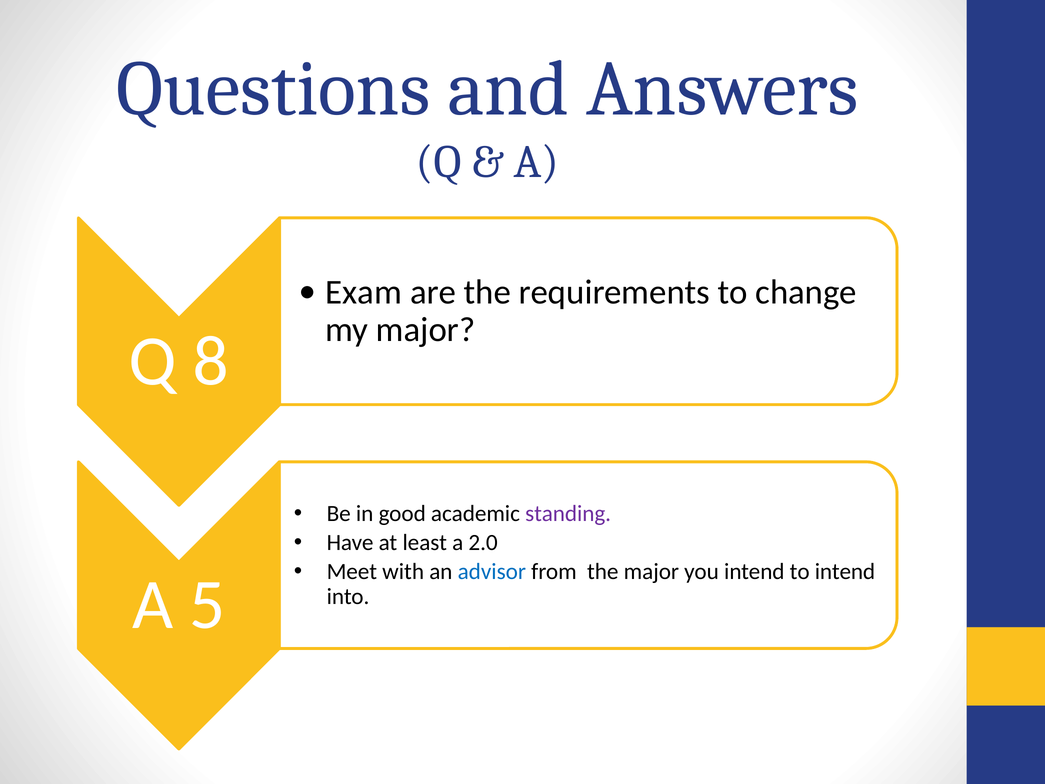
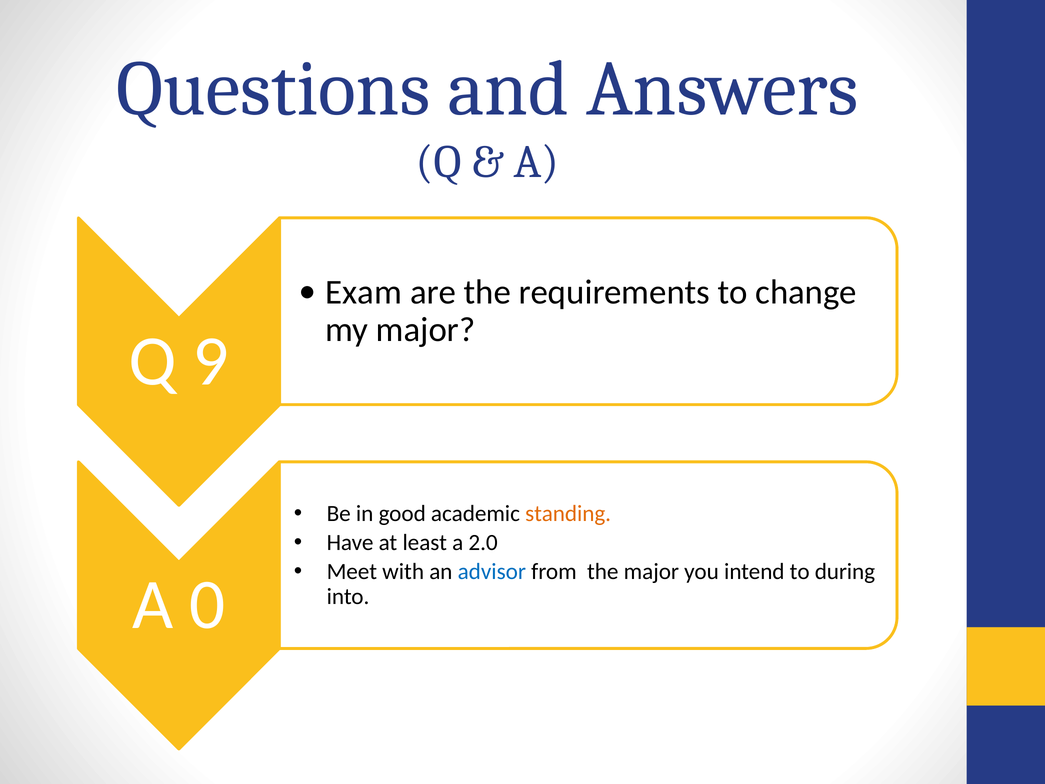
8: 8 -> 9 (211, 361)
standing colour: purple -> orange (568, 513)
to intend: intend -> during (845, 571)
5: 5 -> 0 (207, 605)
